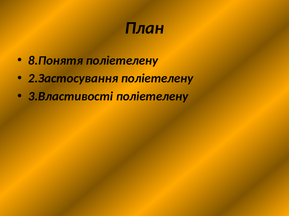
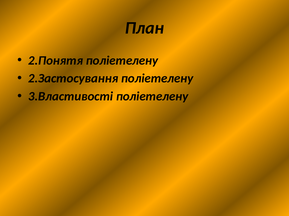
8.Понятя: 8.Понятя -> 2.Понятя (56, 61)
